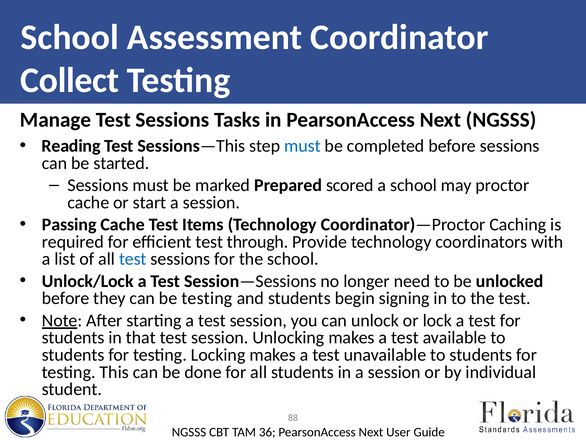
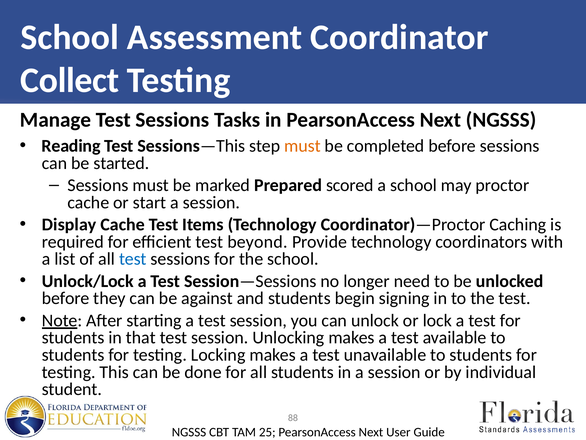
must colour: blue -> orange (302, 146)
Passing: Passing -> Display (69, 224)
through: through -> beyond (257, 242)
be testing: testing -> against (207, 298)
36: 36 -> 25 (267, 432)
